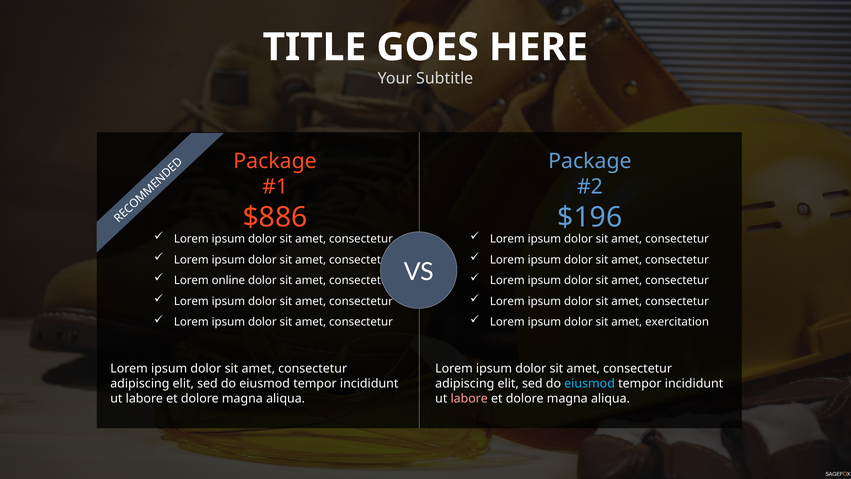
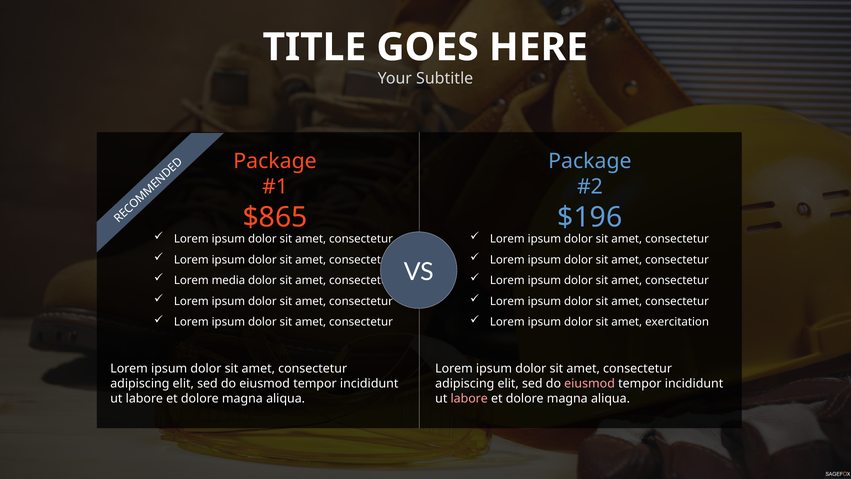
$886: $886 -> $865 (275, 217)
online: online -> media (228, 280)
eiusmod colour: light blue -> pink (590, 383)
